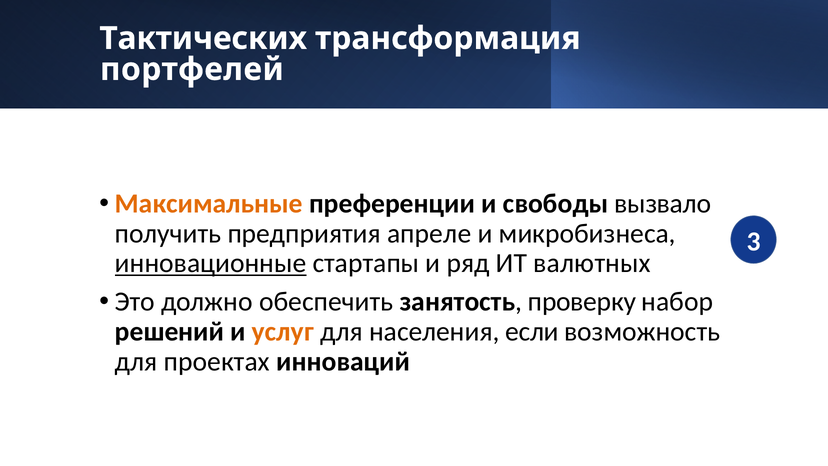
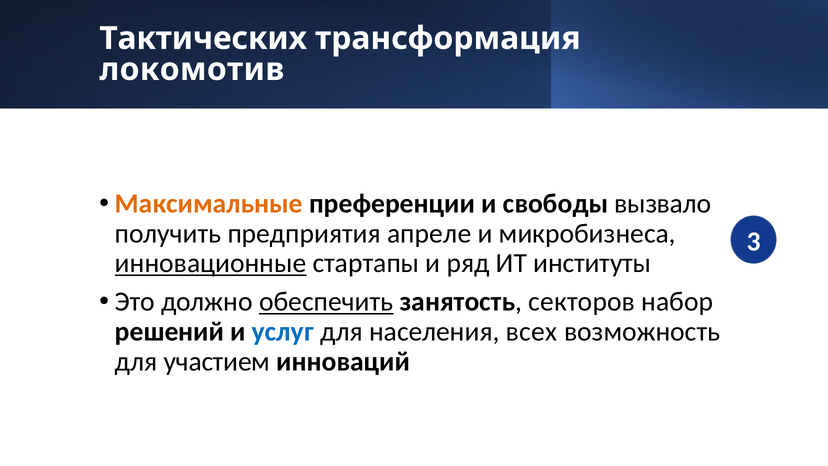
портфелей: портфелей -> локомотив (192, 69)
валютных: валютных -> институты (592, 263)
обеспечить underline: none -> present (326, 302)
проверку: проверку -> секторов (582, 302)
услуг colour: orange -> blue (283, 331)
если: если -> всех (532, 331)
проектах: проектах -> участием (217, 361)
